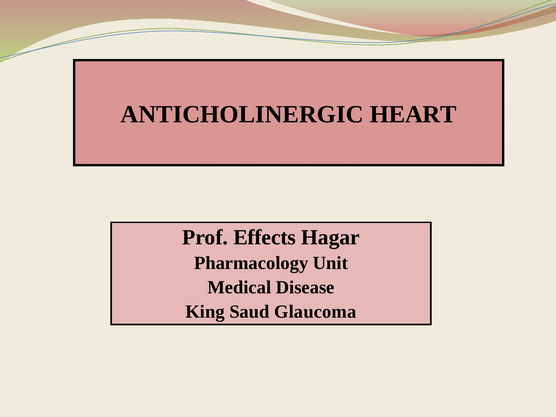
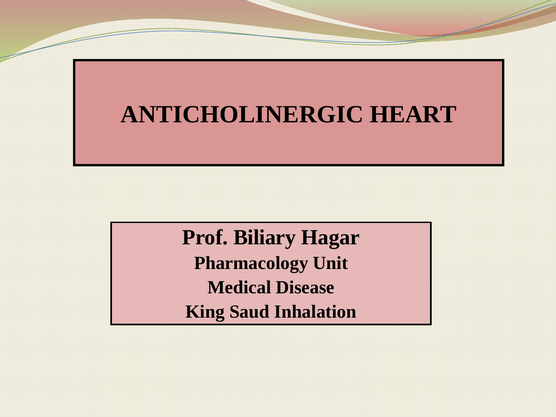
Effects: Effects -> Biliary (265, 237)
Glaucoma: Glaucoma -> Inhalation (315, 312)
